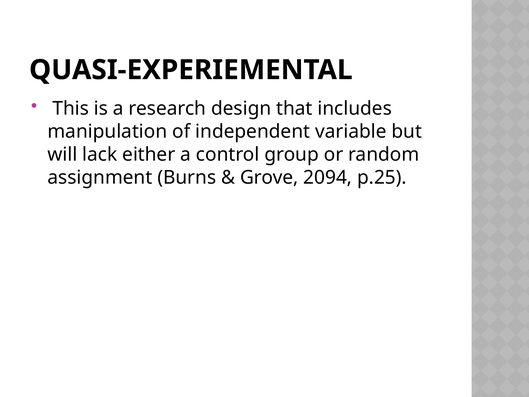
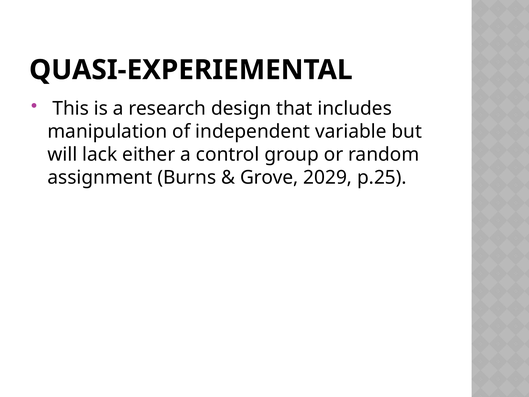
2094: 2094 -> 2029 (328, 177)
